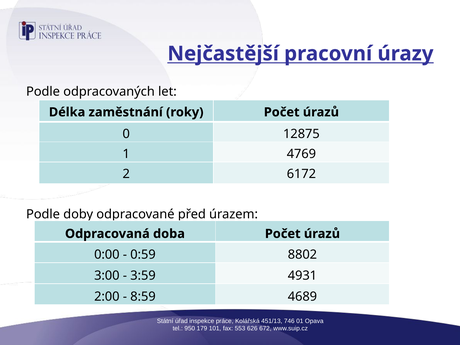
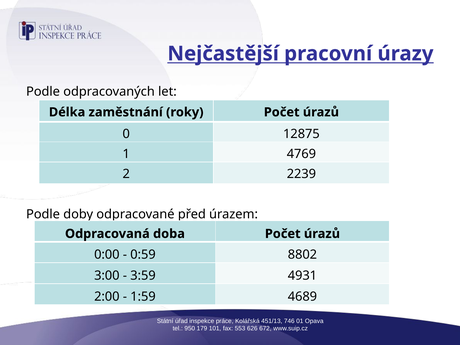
6172: 6172 -> 2239 (301, 174)
8:59: 8:59 -> 1:59 (143, 297)
